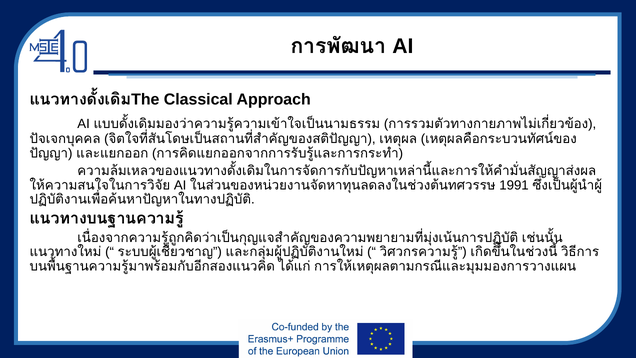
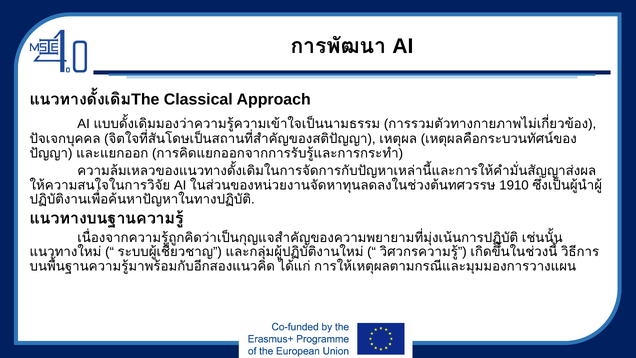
1991: 1991 -> 1910 (514, 185)
